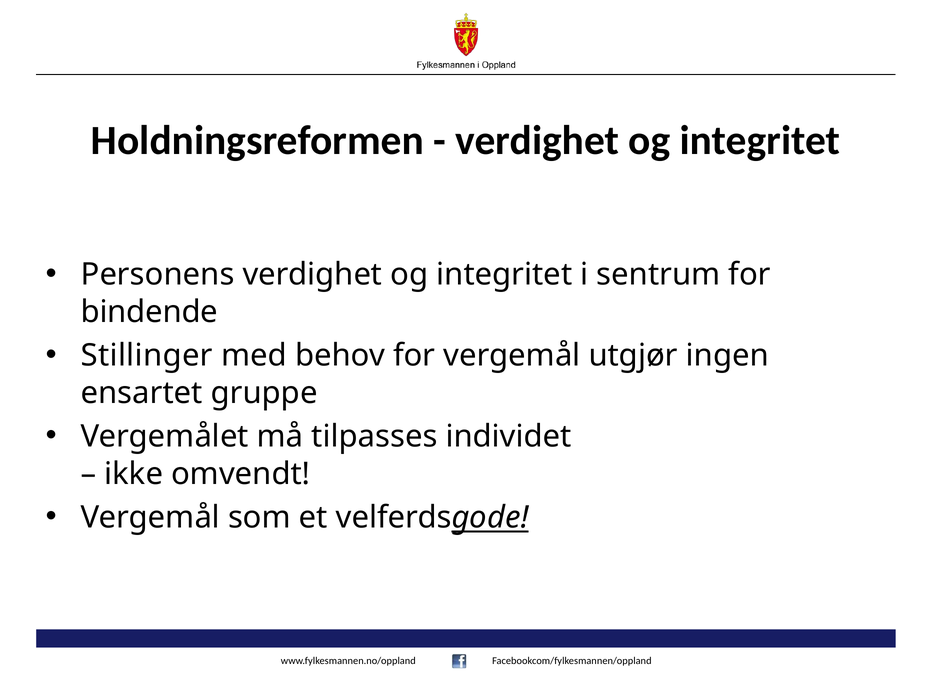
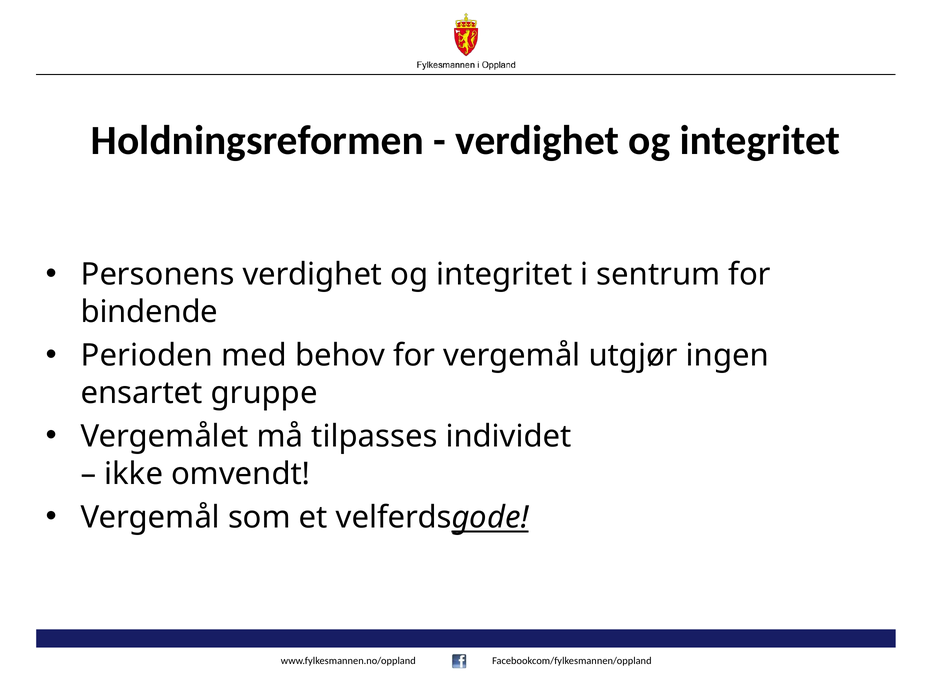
Stillinger: Stillinger -> Perioden (147, 355)
